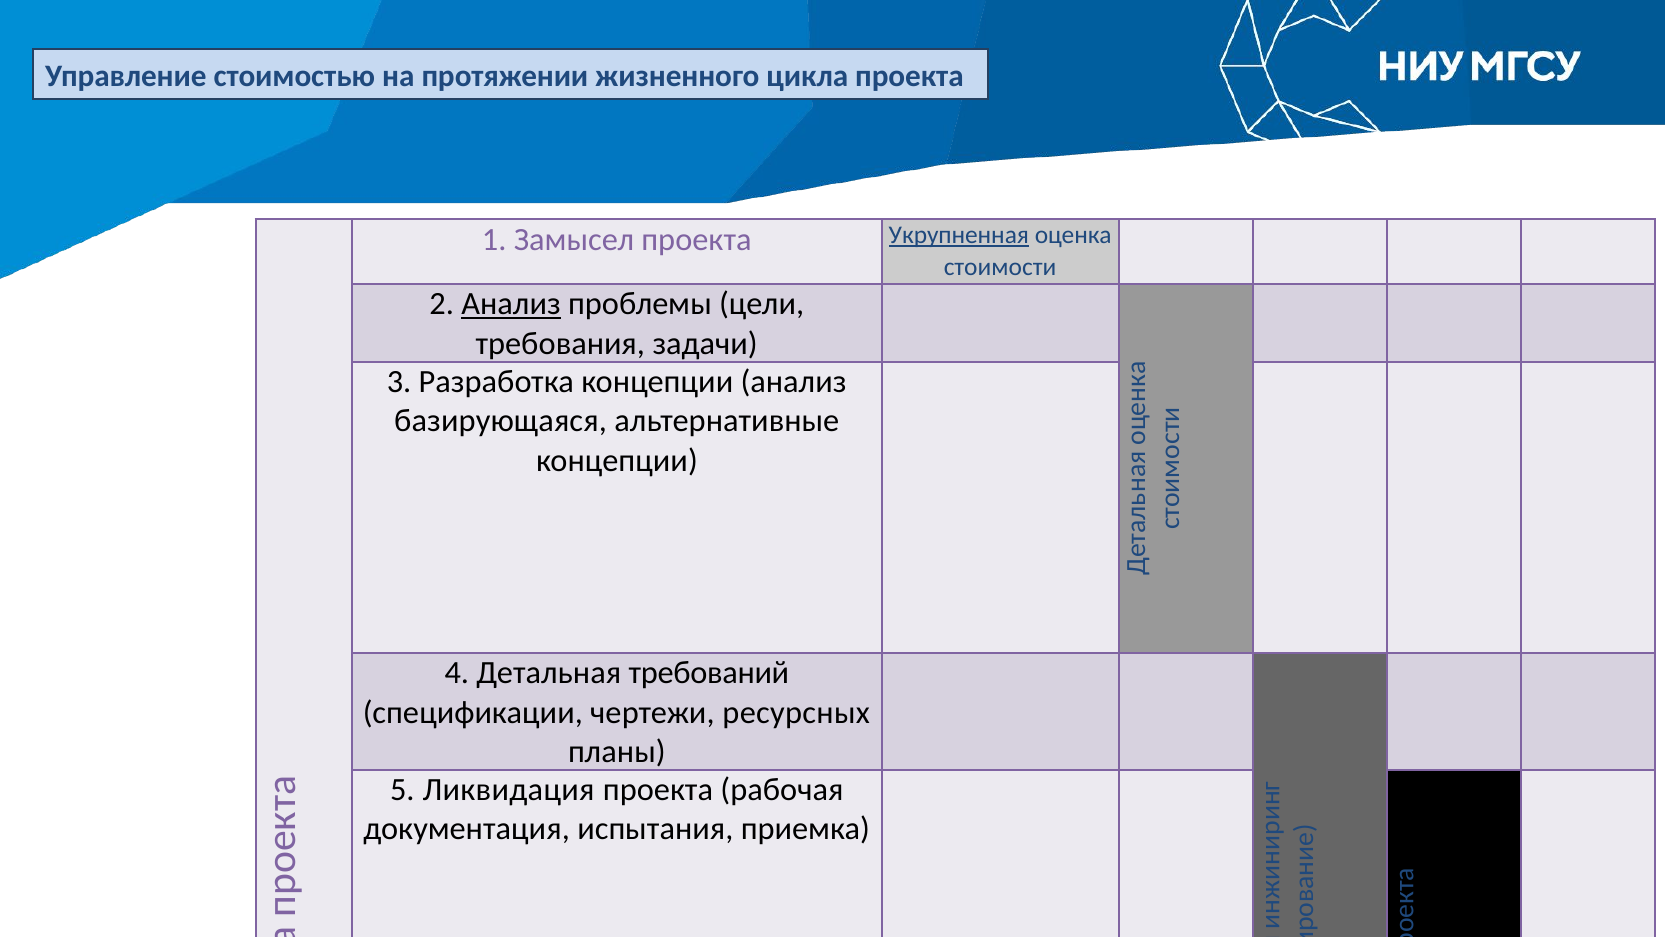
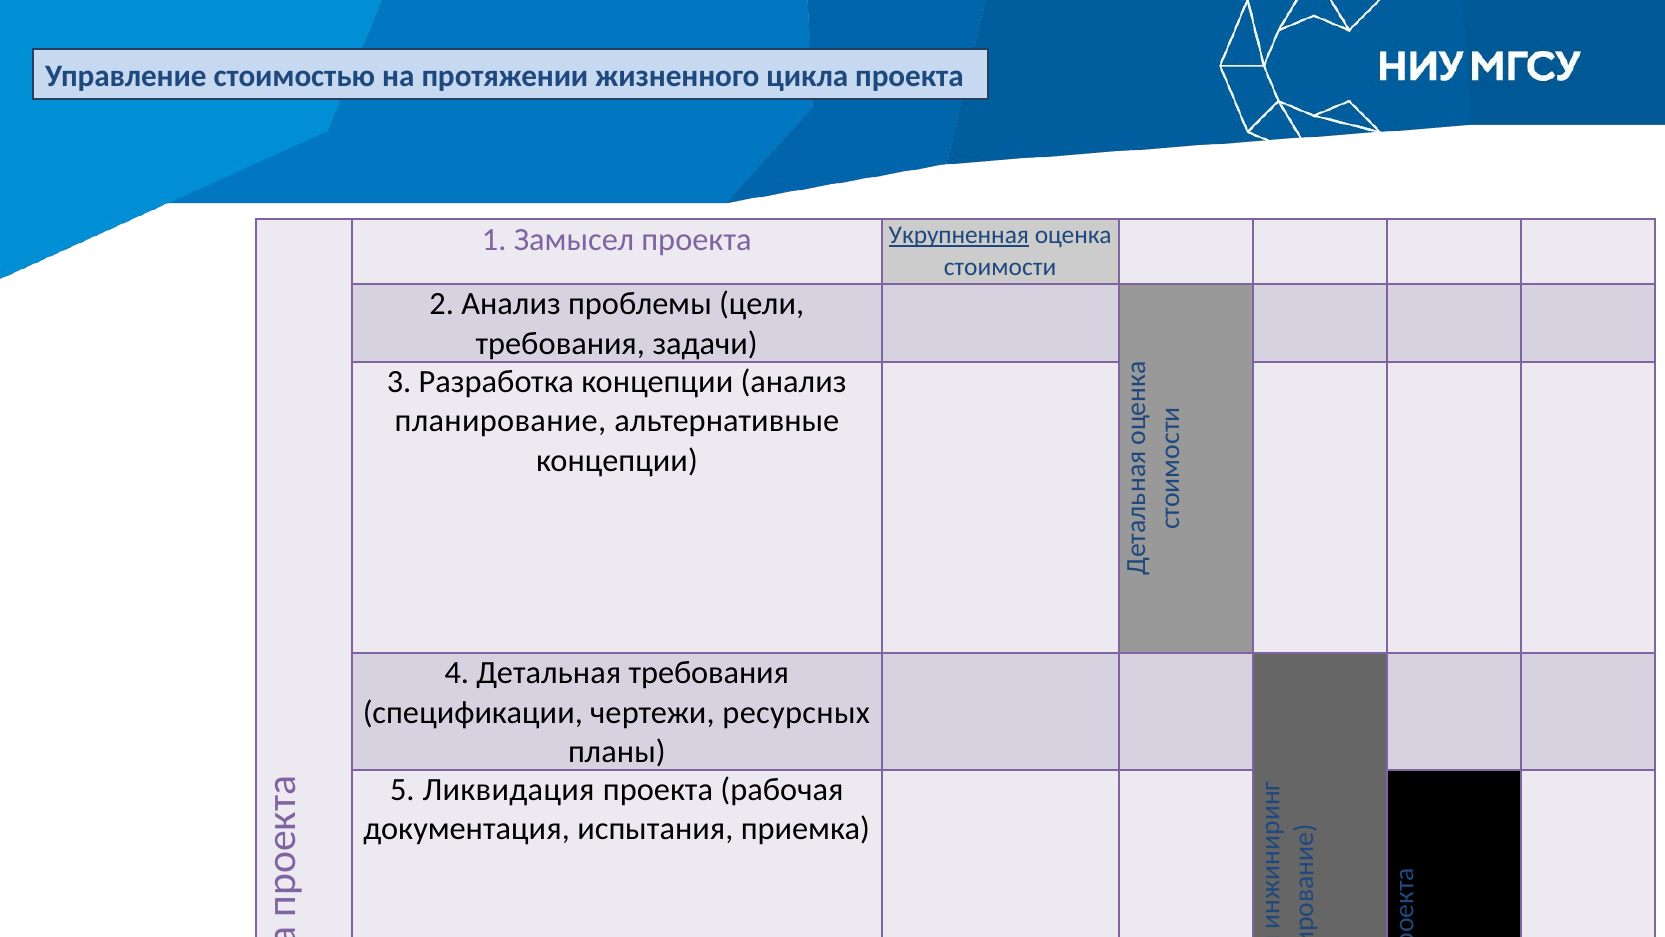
Анализ underline: present -> none (511, 304)
базирующаяся: базирующаяся -> планирование (500, 421)
Детальная требований: требований -> требования (709, 673)
